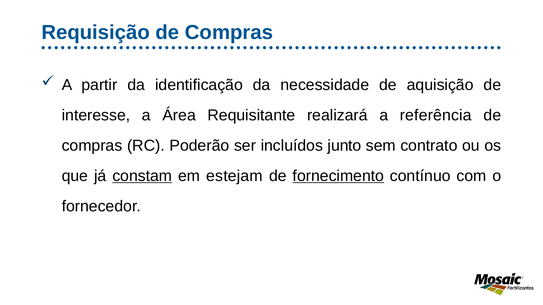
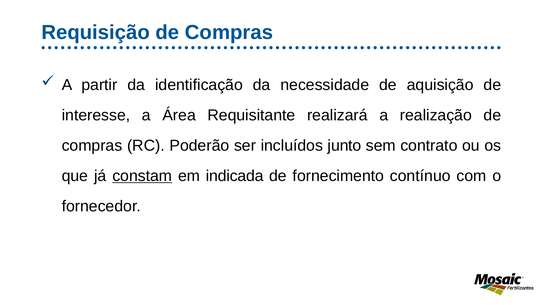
referência: referência -> realização (436, 115)
estejam: estejam -> indicada (235, 176)
fornecimento underline: present -> none (338, 176)
